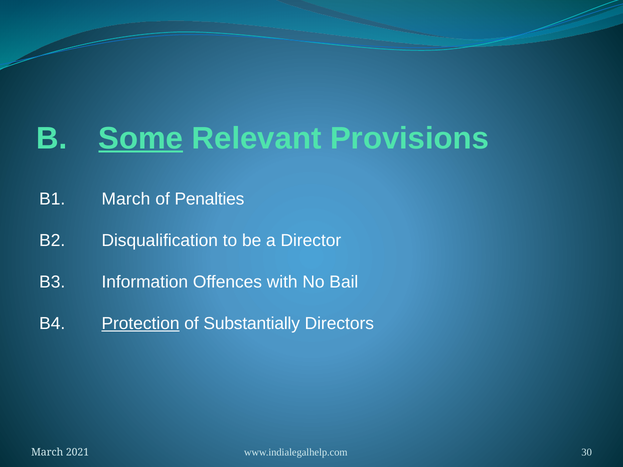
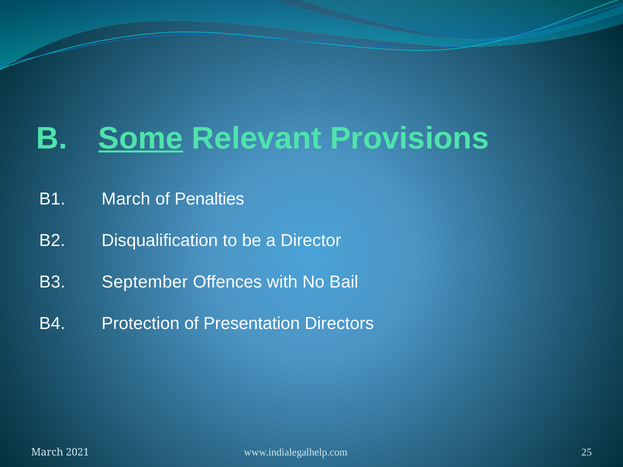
Information: Information -> September (145, 282)
Protection underline: present -> none (141, 324)
Substantially: Substantially -> Presentation (252, 324)
30: 30 -> 25 (587, 452)
